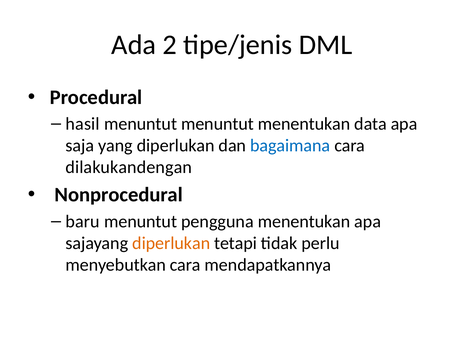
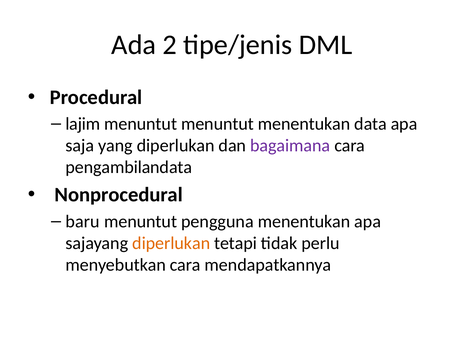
hasil: hasil -> lajim (83, 124)
bagaimana colour: blue -> purple (290, 146)
dilakukandengan: dilakukandengan -> pengambilandata (129, 167)
